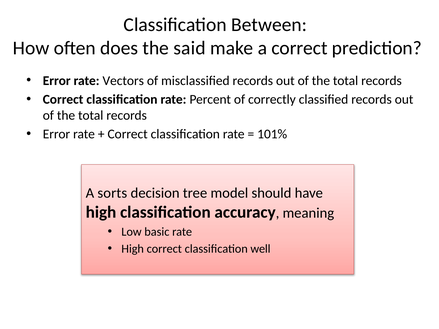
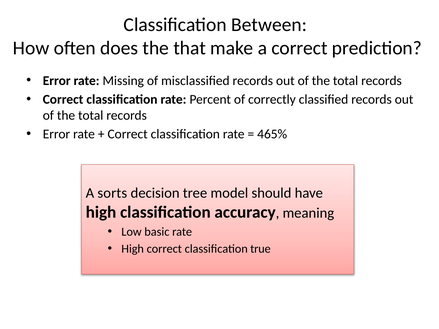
said: said -> that (190, 48)
Vectors: Vectors -> Missing (123, 81)
101%: 101% -> 465% (272, 134)
well: well -> true (260, 249)
